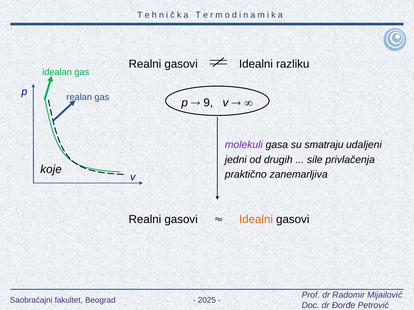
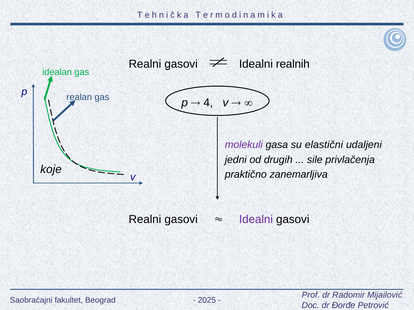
razliku: razliku -> realnih (293, 64)
9: 9 -> 4 (208, 103)
smatraju: smatraju -> elastični (324, 145)
Idealni colour: orange -> purple (256, 220)
